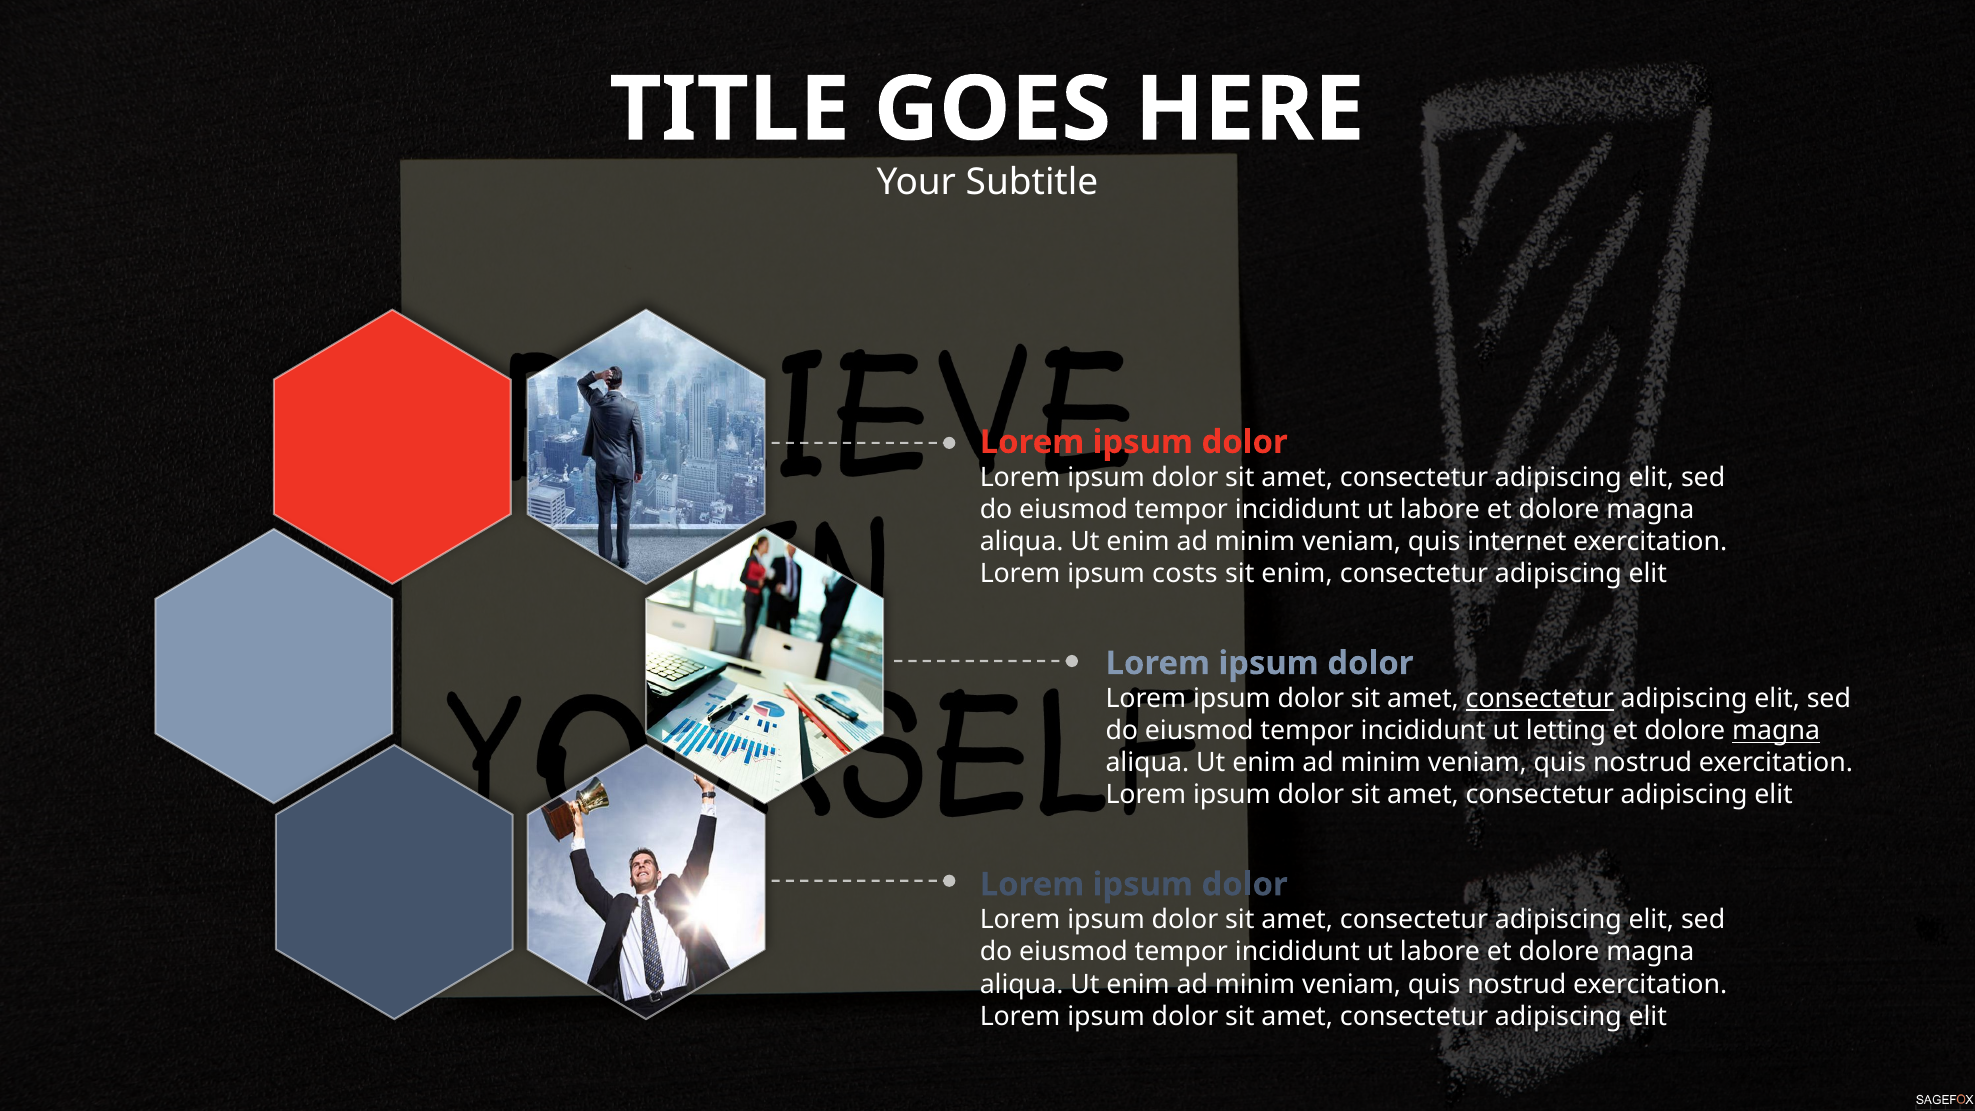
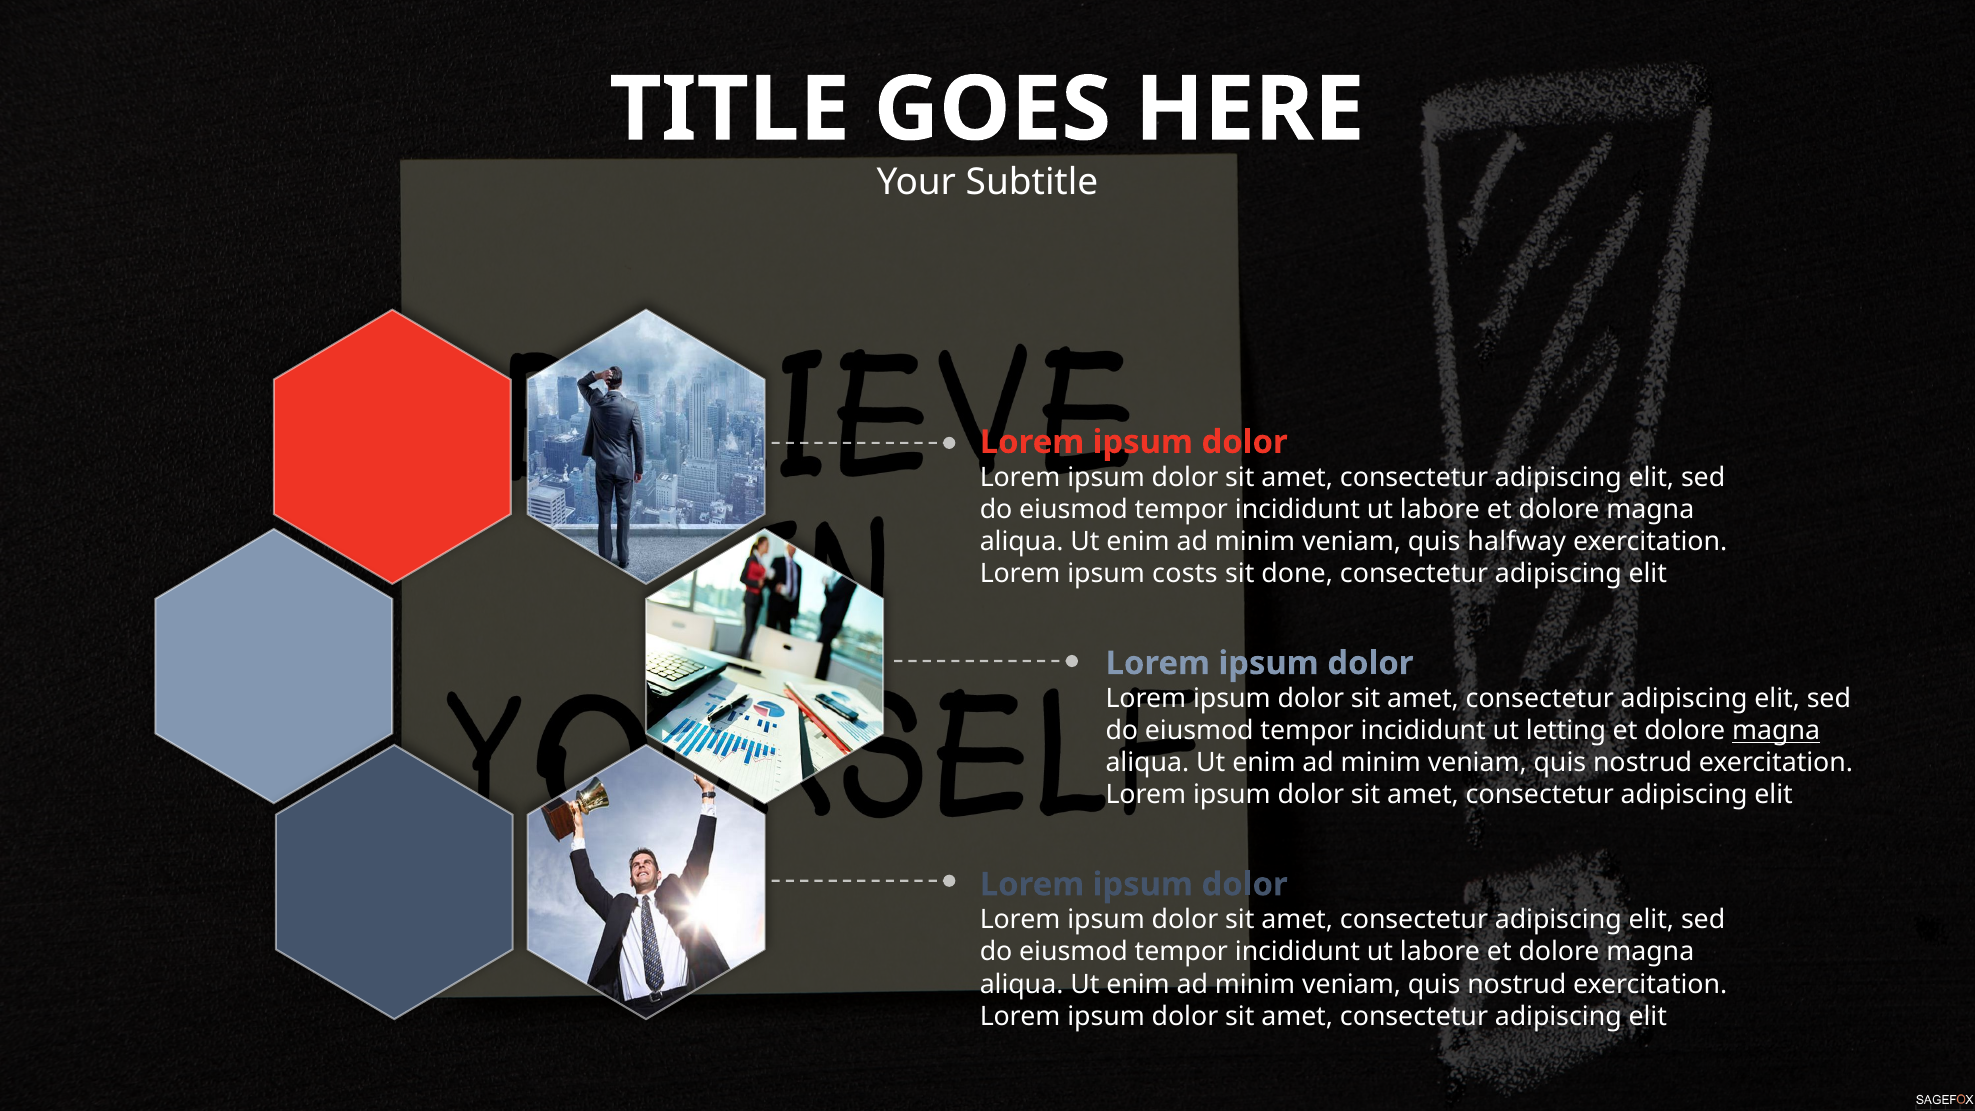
internet: internet -> halfway (1517, 542)
sit enim: enim -> done (1297, 574)
consectetur underline: present -> none (1540, 699)
